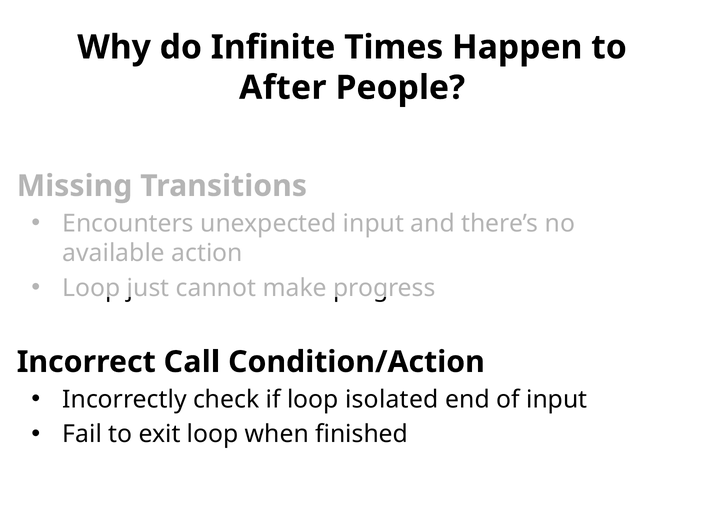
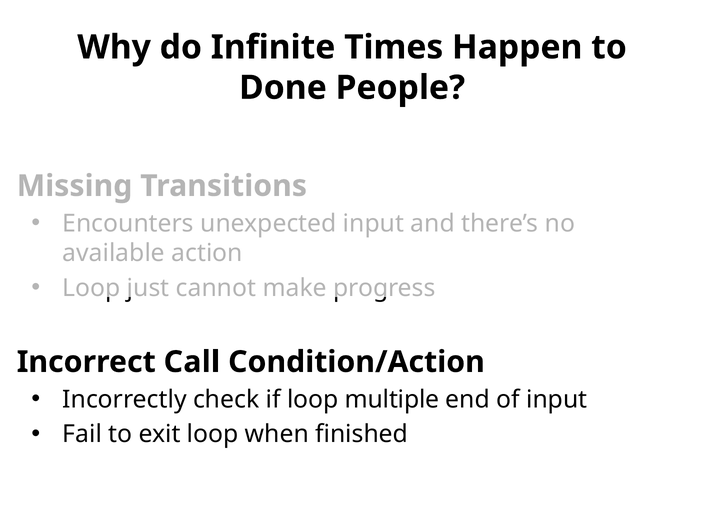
After: After -> Done (283, 88)
isolated: isolated -> multiple (392, 400)
